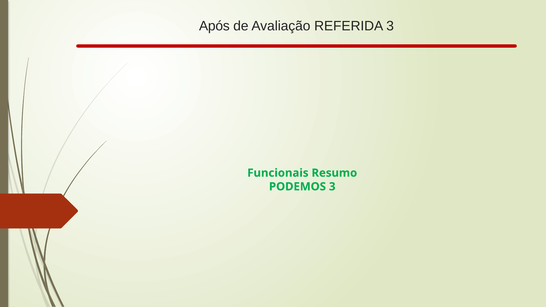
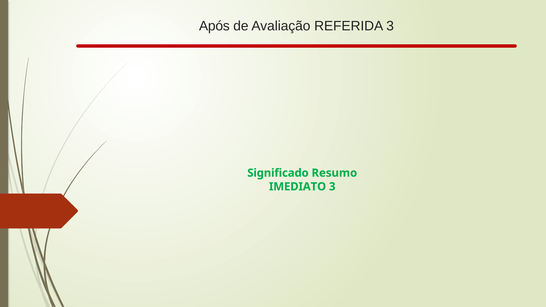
Funcionais: Funcionais -> Significado (278, 173)
PODEMOS: PODEMOS -> IMEDIATO (298, 187)
